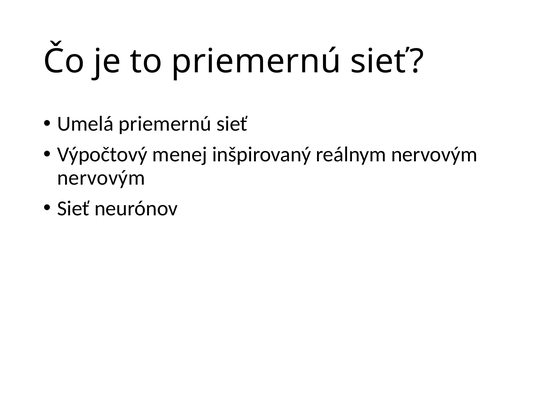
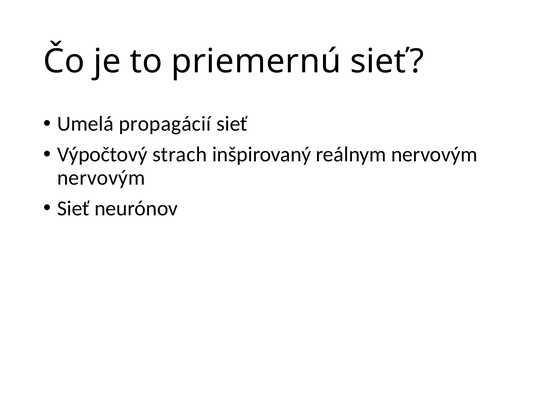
Umelá priemernú: priemernú -> propagácií (165, 124)
menej: menej -> strach (180, 155)
